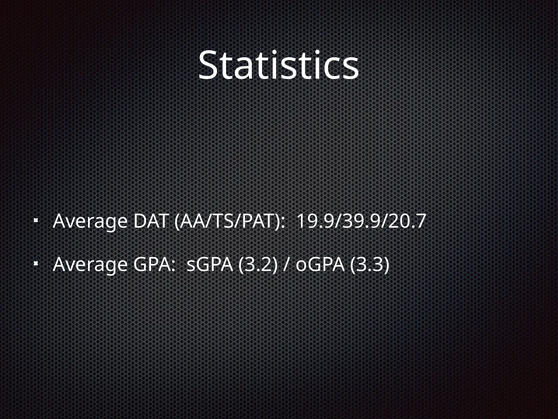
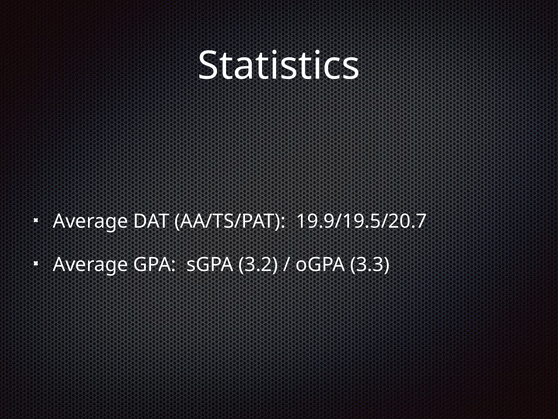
19.9/39.9/20.7: 19.9/39.9/20.7 -> 19.9/19.5/20.7 (362, 221)
